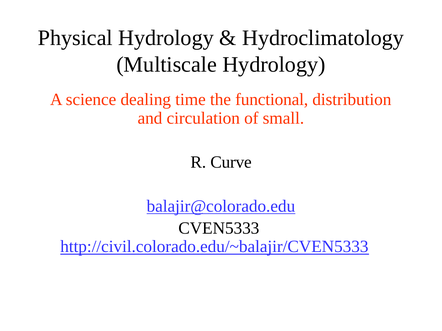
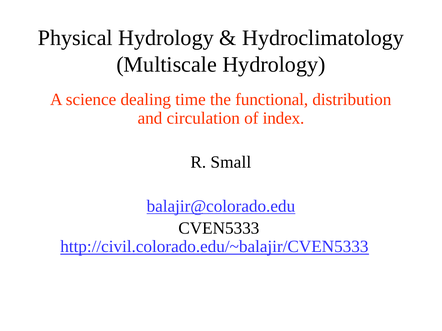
small: small -> index (284, 118)
Curve: Curve -> Small (231, 162)
